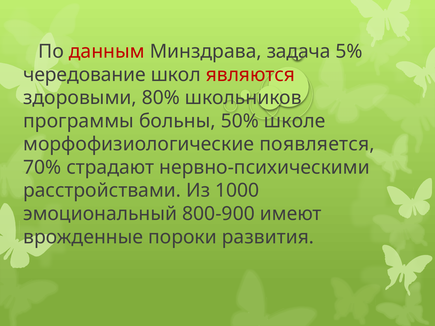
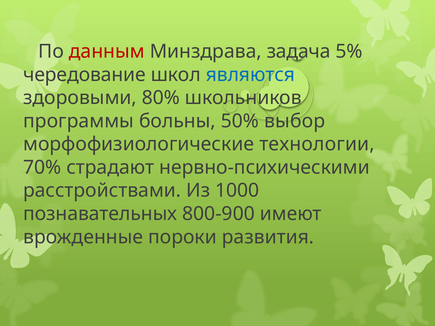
являются colour: red -> blue (250, 75)
школе: школе -> выбор (295, 121)
появляется: появляется -> технологии (317, 144)
эмоциональный: эмоциональный -> познавательных (100, 214)
